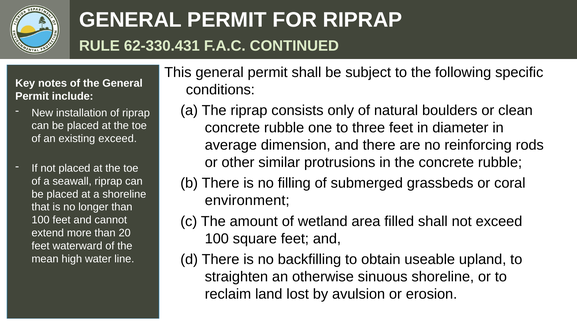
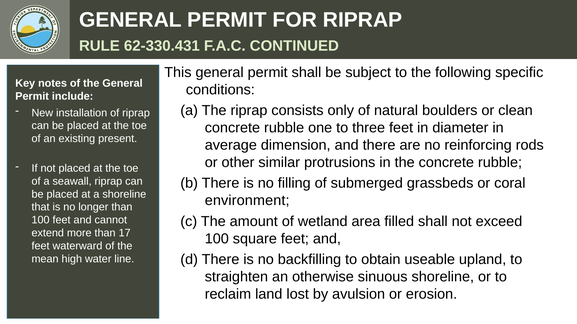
existing exceed: exceed -> present (118, 139)
20: 20 -> 17 (125, 233)
